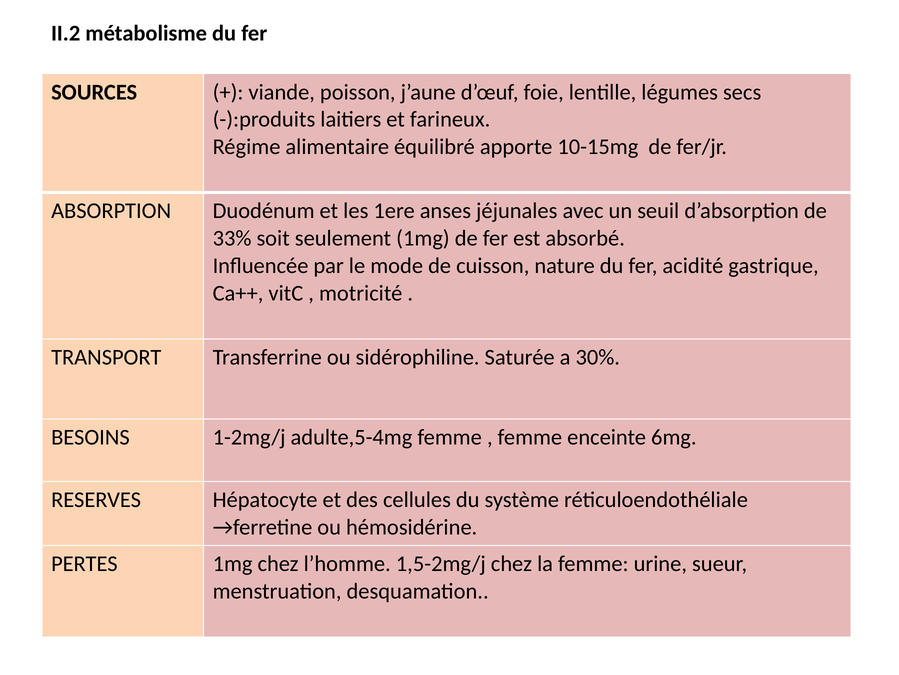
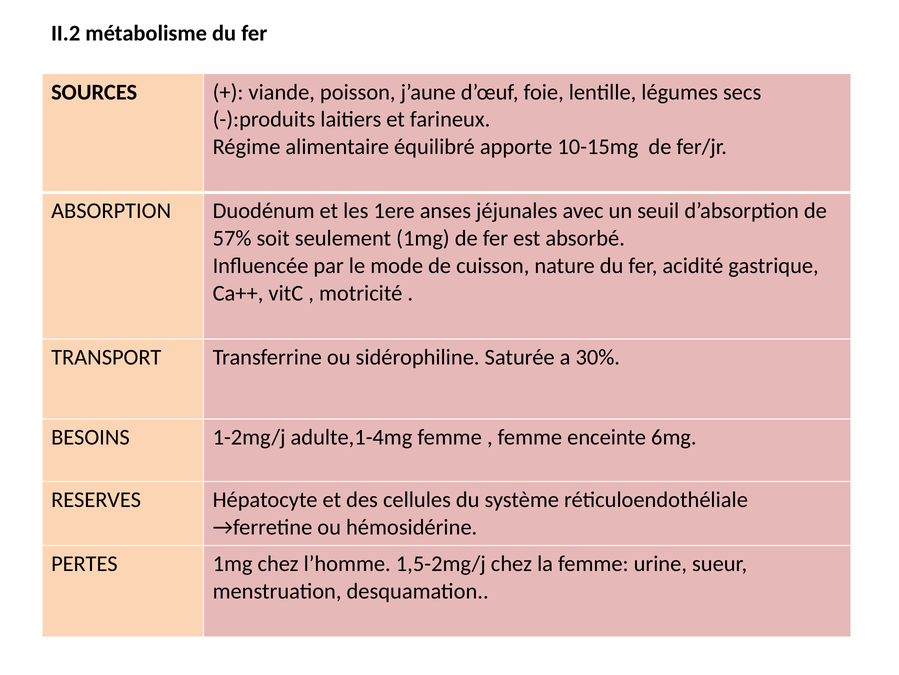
33%: 33% -> 57% (232, 238)
adulte,5-4mg: adulte,5-4mg -> adulte,1-4mg (351, 437)
